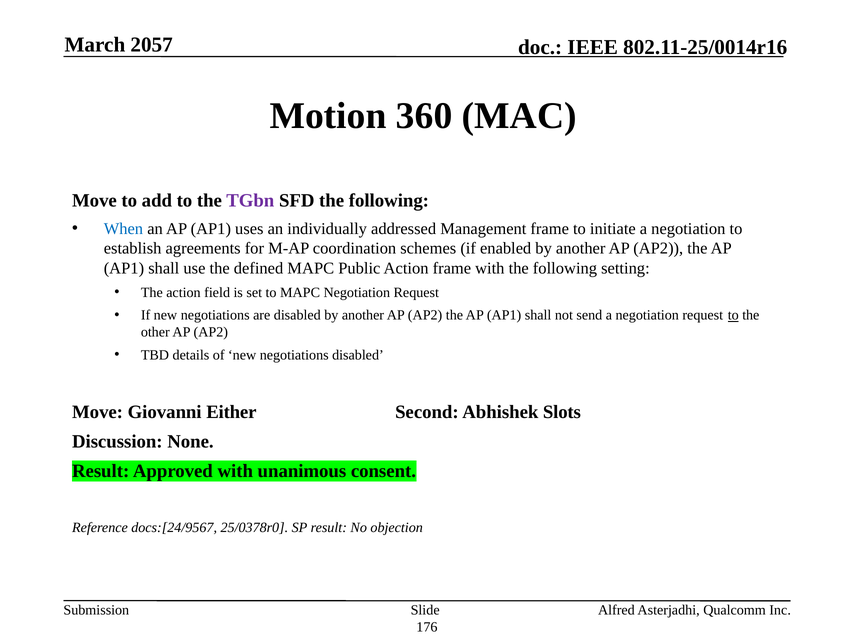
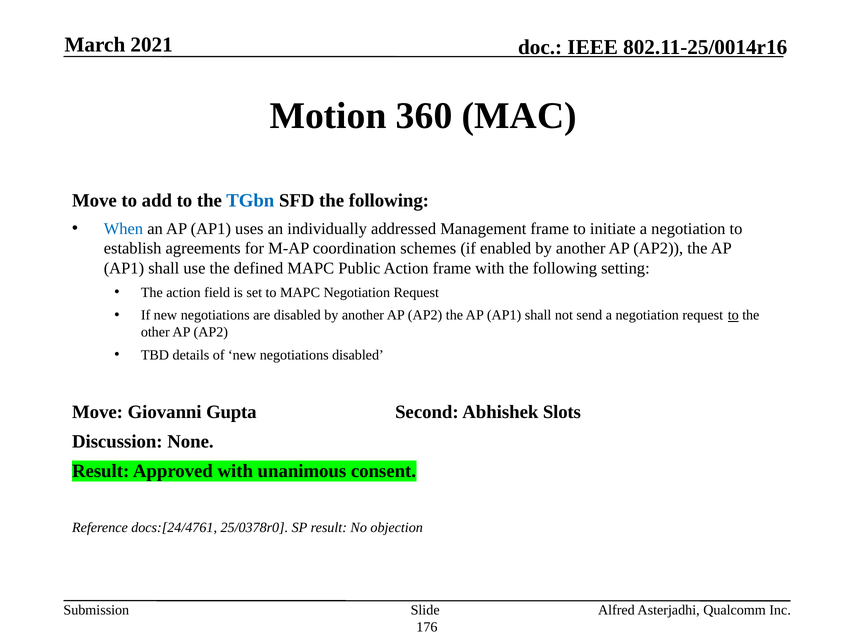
2057: 2057 -> 2021 (152, 45)
TGbn colour: purple -> blue (250, 200)
Either: Either -> Gupta (231, 411)
docs:[24/9567: docs:[24/9567 -> docs:[24/4761 (174, 527)
